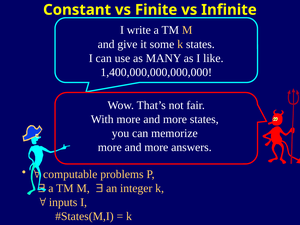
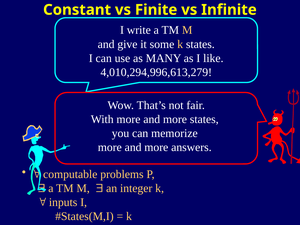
1,400,000,000,000,000: 1,400,000,000,000,000 -> 4,010,294,996,613,279 (156, 72)
